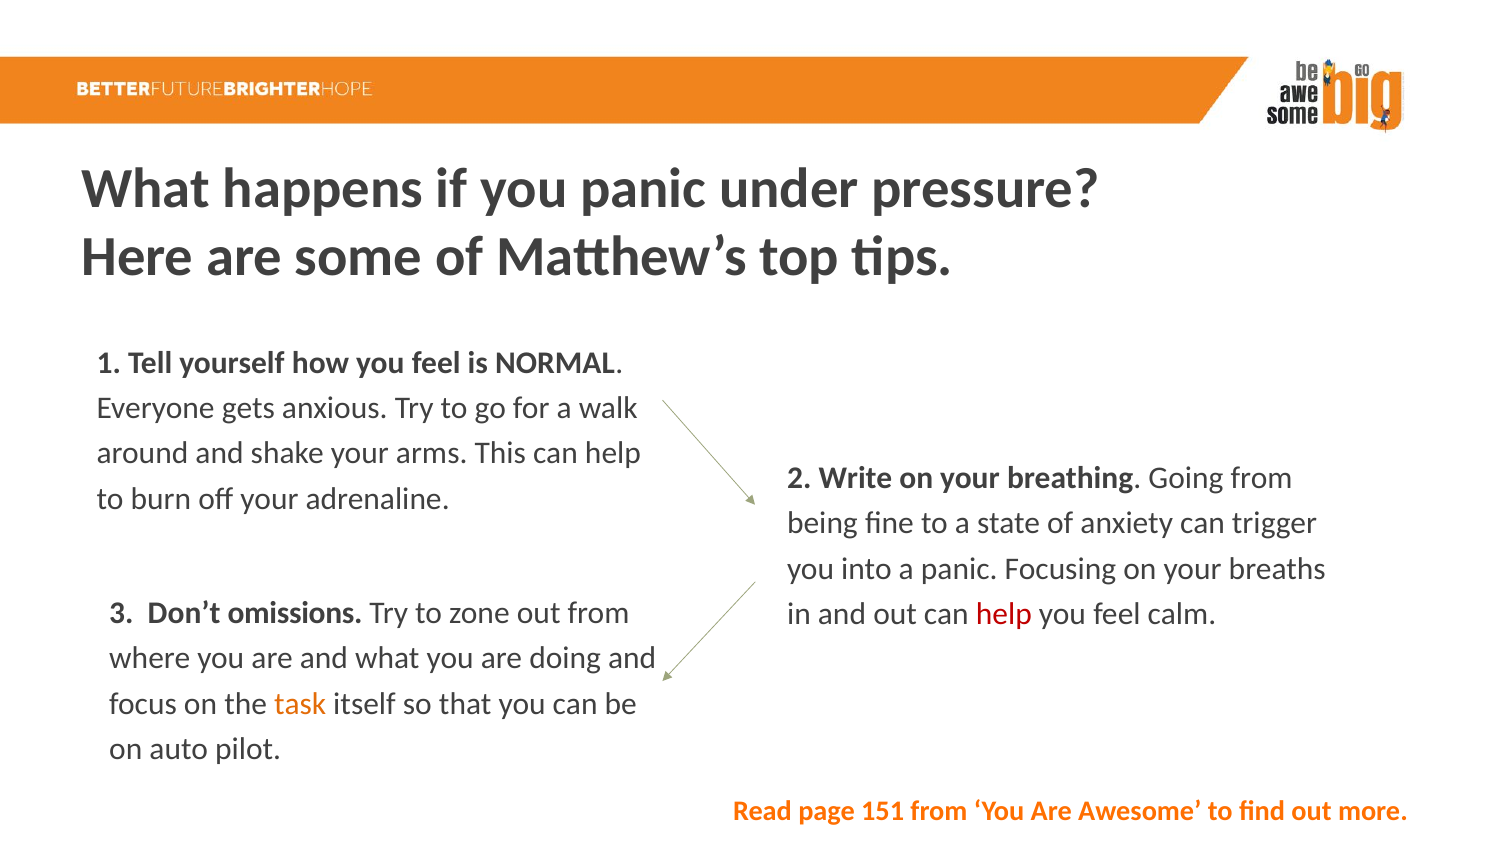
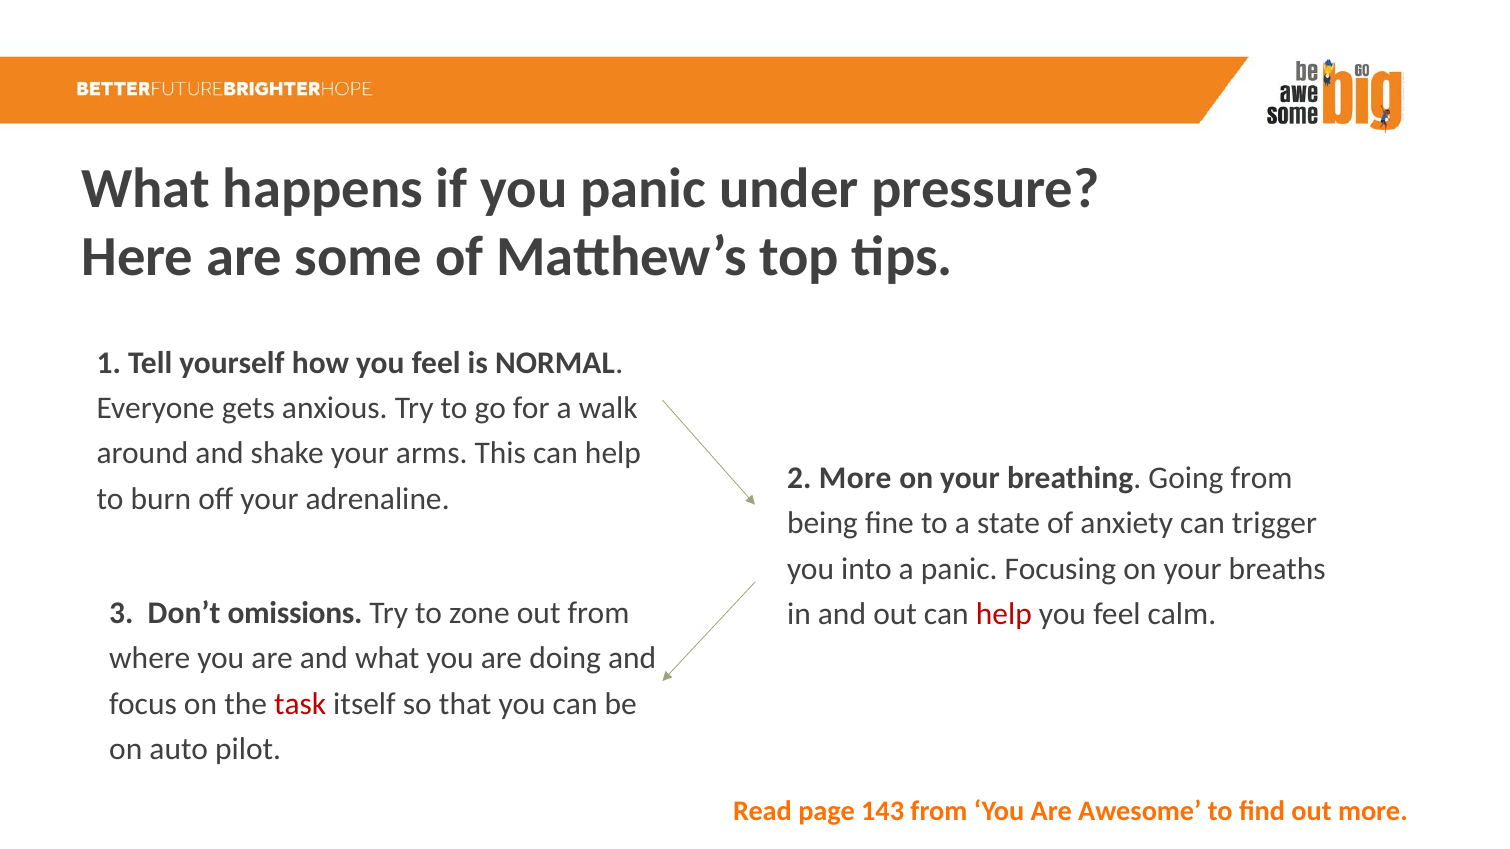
2 Write: Write -> More (855, 478)
task colour: orange -> red (300, 704)
151: 151 -> 143 (883, 811)
